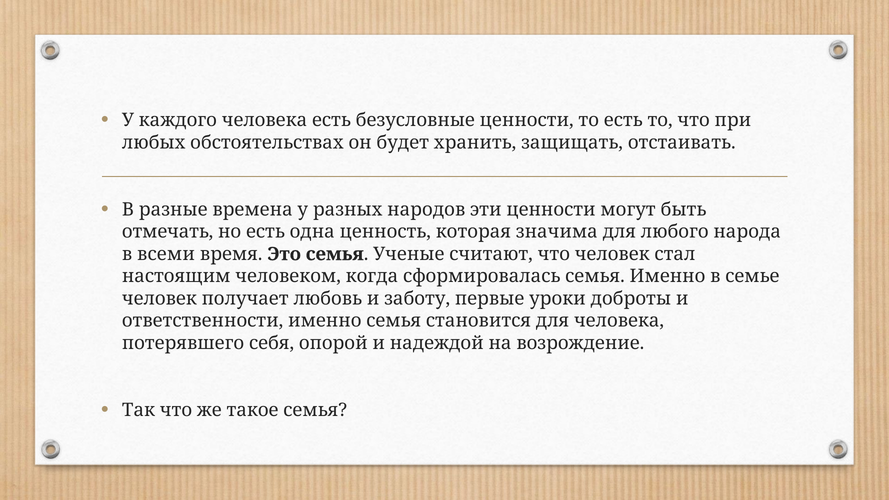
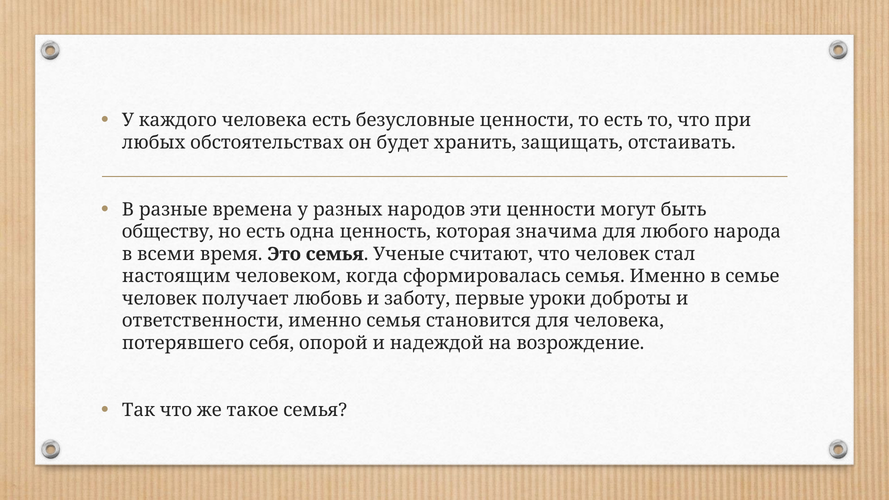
отмечать: отмечать -> обществу (168, 232)
